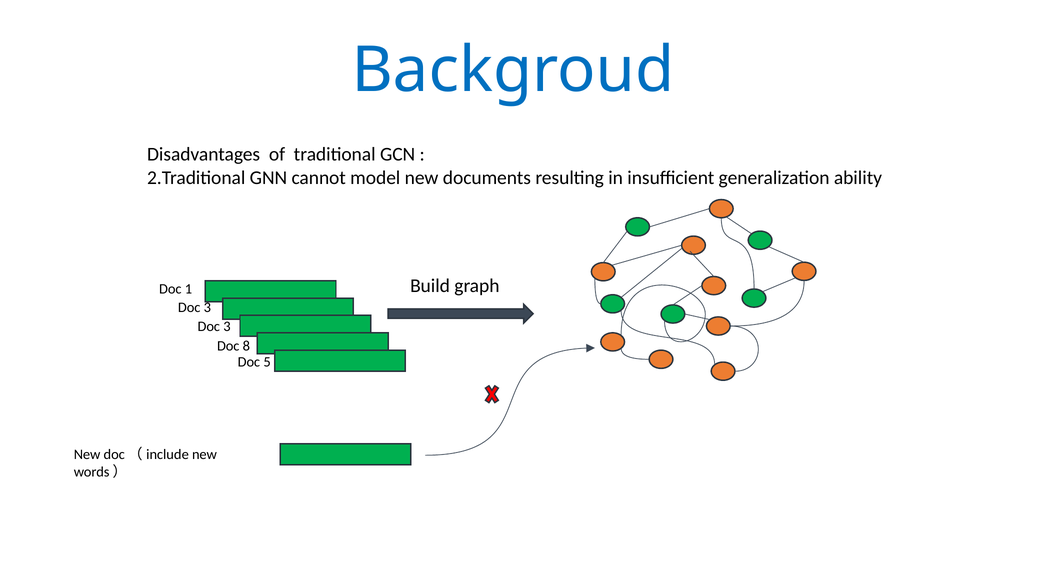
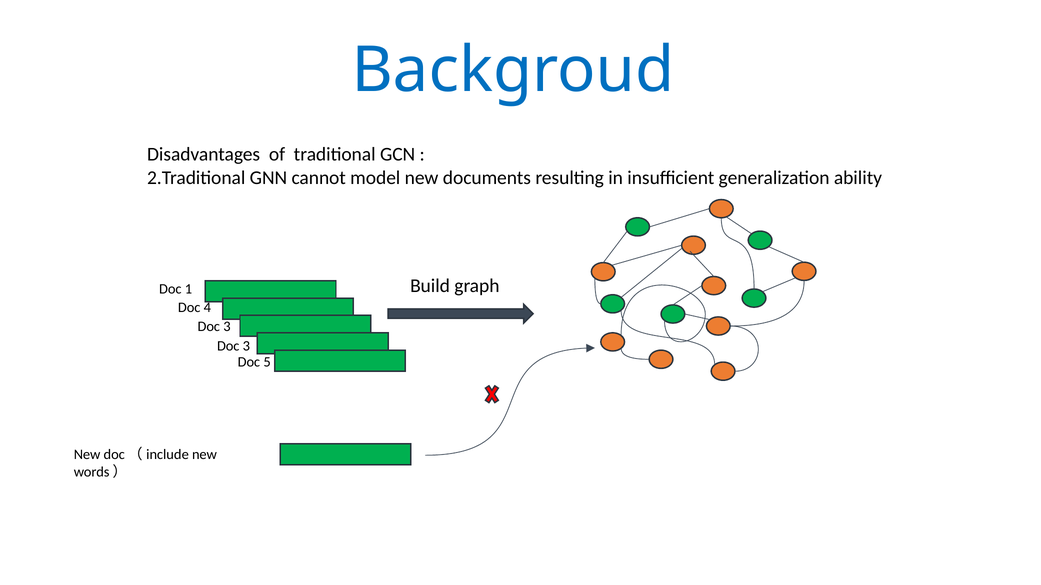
3: 3 -> 4 (207, 308)
8: 8 -> 3 (246, 346)
